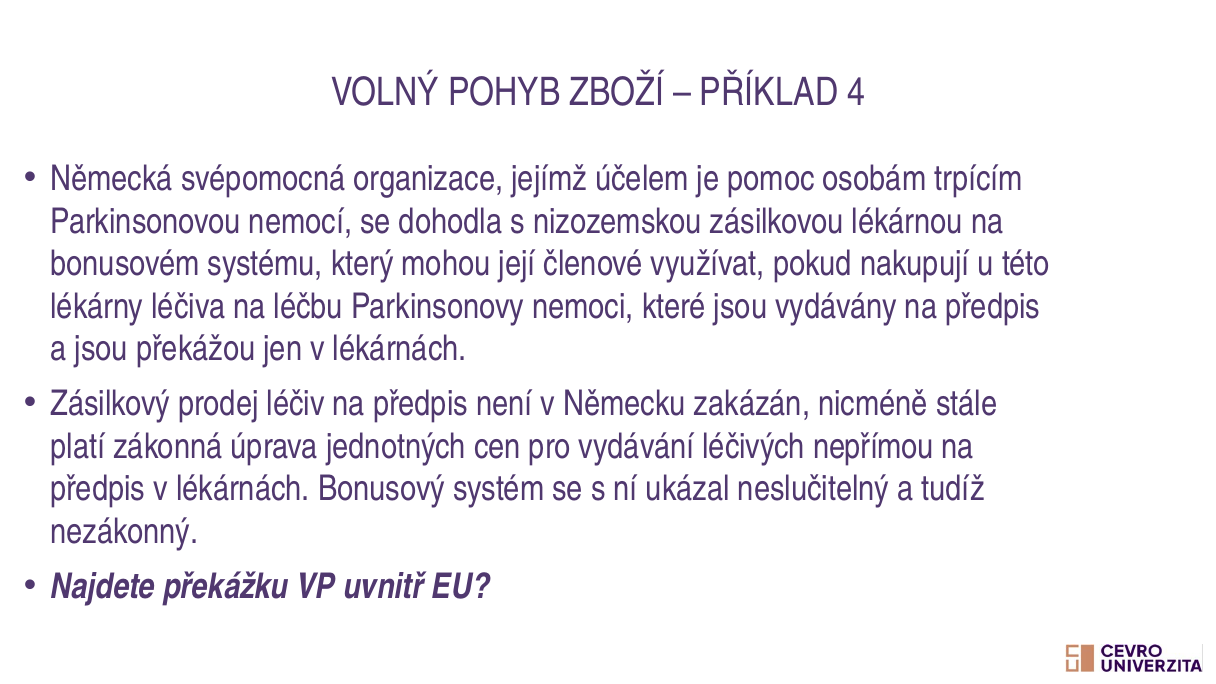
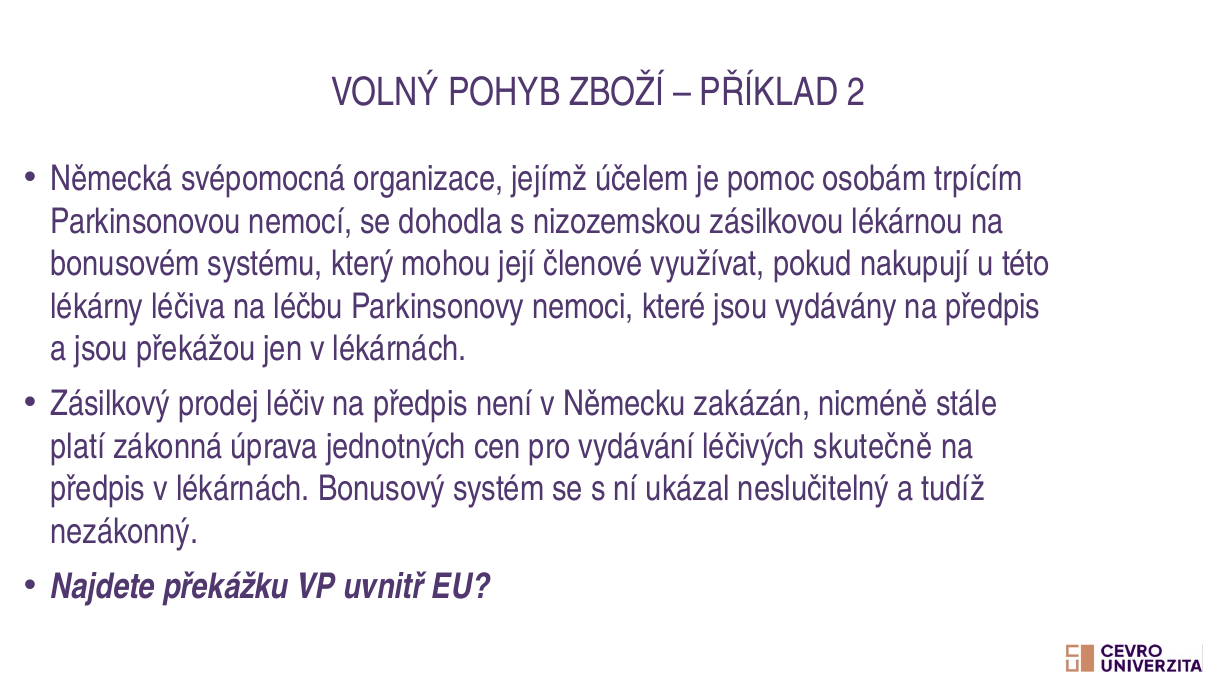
4: 4 -> 2 (856, 93)
nepřímou: nepřímou -> skutečně (873, 447)
